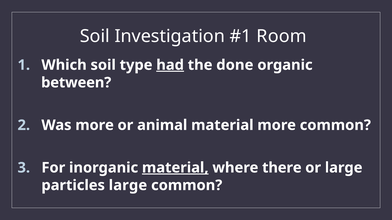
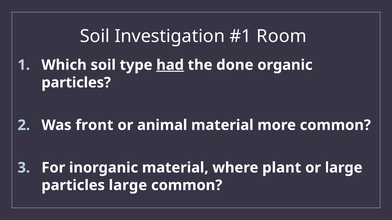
between: between -> particles (76, 83)
Was more: more -> front (94, 125)
material underline: present -> none (175, 168)
there: there -> plant (282, 168)
